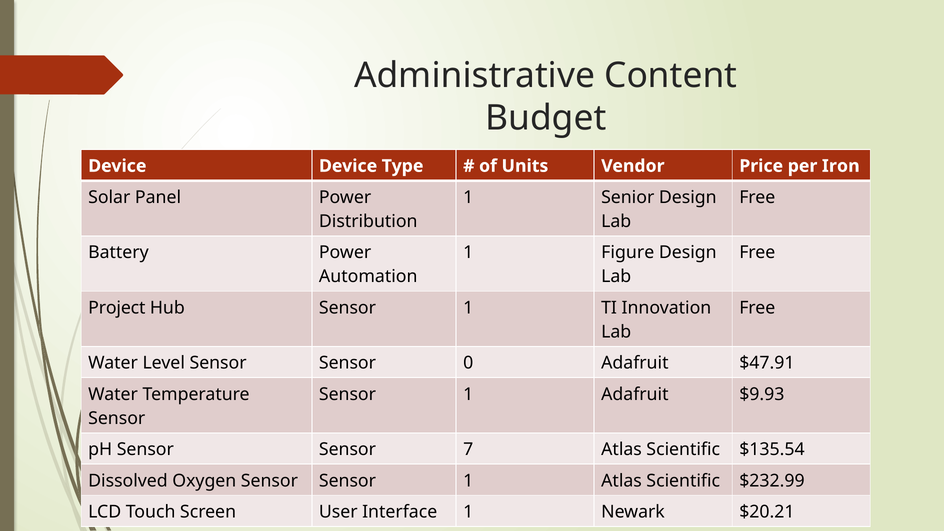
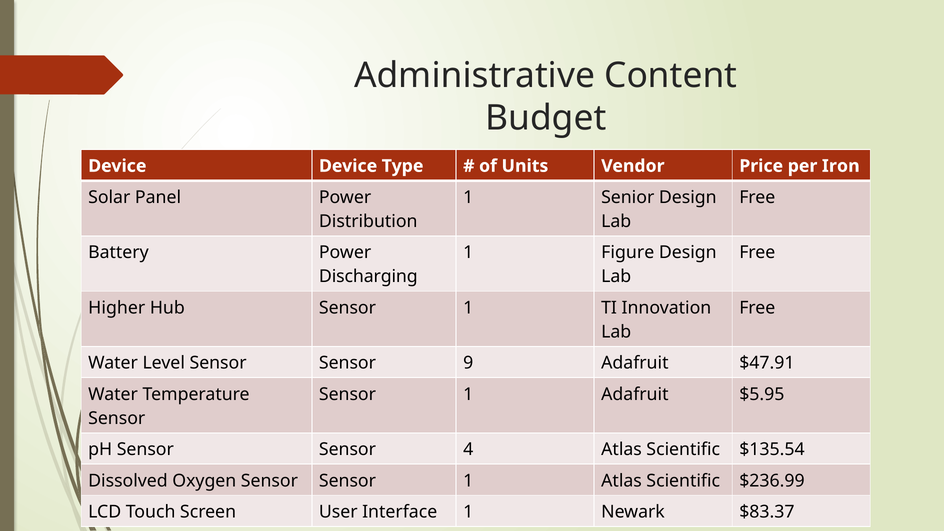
Automation: Automation -> Discharging (368, 277)
Project: Project -> Higher (117, 308)
0: 0 -> 9 (468, 363)
$9.93: $9.93 -> $5.95 (762, 394)
7: 7 -> 4 (468, 449)
$232.99: $232.99 -> $236.99 (772, 481)
$20.21: $20.21 -> $83.37 (767, 512)
